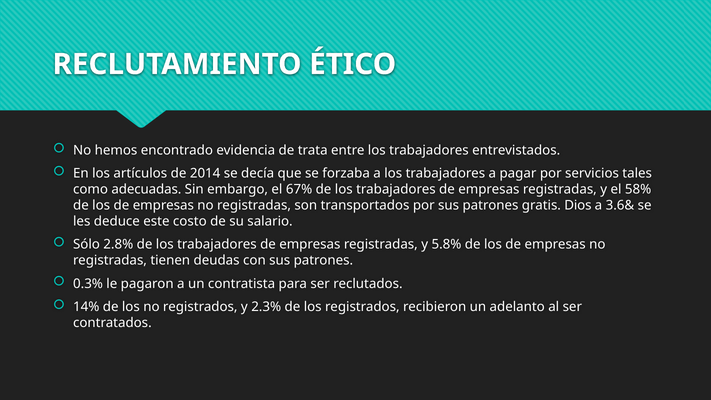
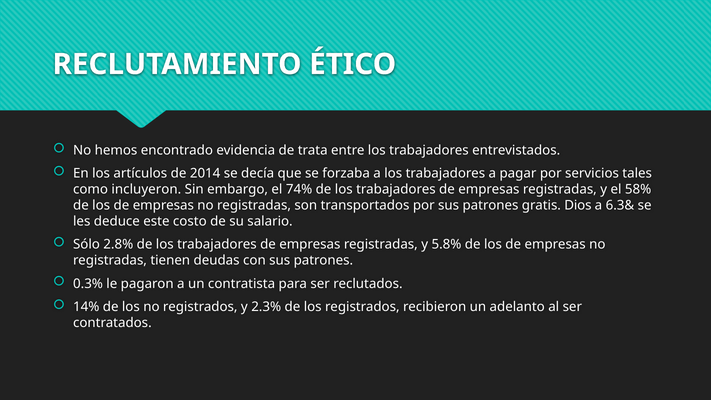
adecuadas: adecuadas -> incluyeron (146, 189)
67%: 67% -> 74% (299, 189)
3.6&: 3.6& -> 6.3& (620, 205)
